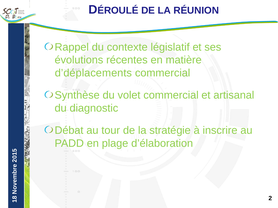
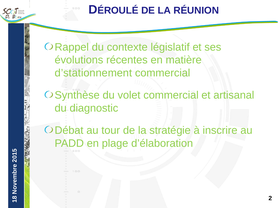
d’déplacements: d’déplacements -> d’stationnement (93, 73)
